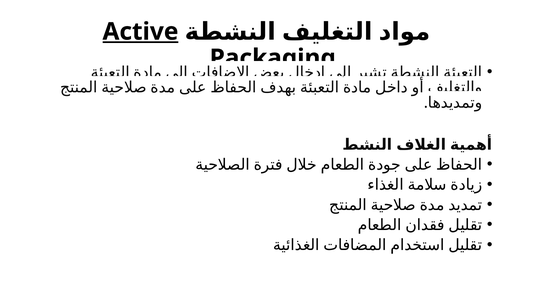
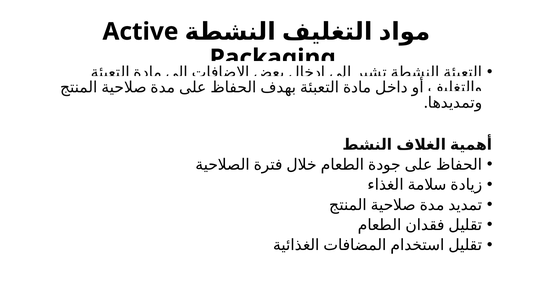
Active underline: present -> none (140, 32)
